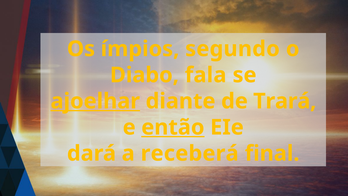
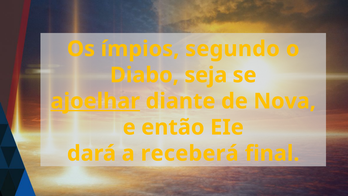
fala: fala -> seja (206, 75)
Trará: Trará -> Nova (285, 101)
então underline: present -> none (173, 127)
